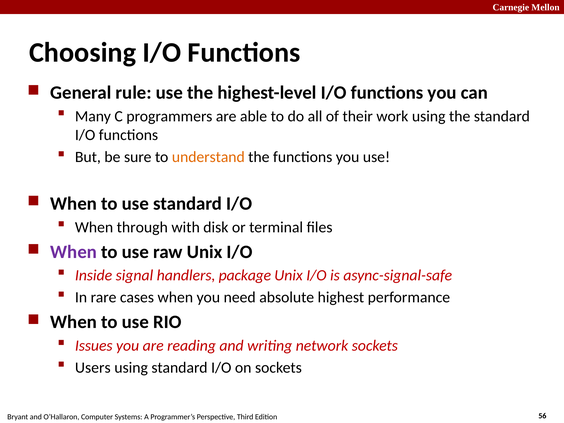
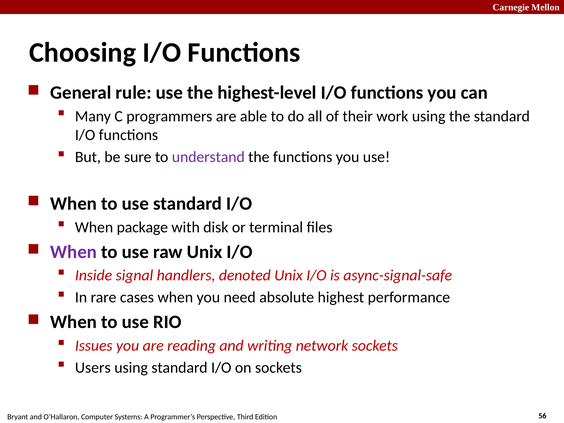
understand colour: orange -> purple (208, 157)
through: through -> package (142, 227)
package: package -> denoted (245, 275)
